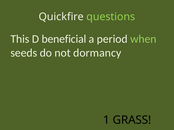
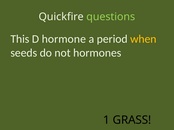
beneficial: beneficial -> hormone (64, 39)
when colour: light green -> yellow (143, 39)
dormancy: dormancy -> hormones (97, 53)
